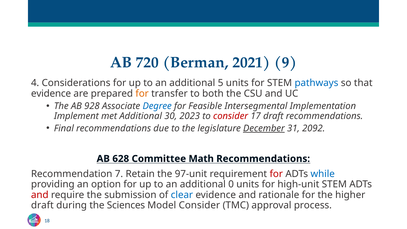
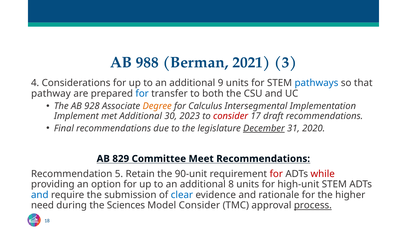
720: 720 -> 988 (147, 62)
9: 9 -> 3 (286, 62)
5: 5 -> 9 (221, 83)
evidence: evidence -> pathway (51, 94)
for colour: orange -> blue (142, 94)
Degree colour: blue -> orange (157, 106)
Feasible: Feasible -> Calculus (205, 106)
2092: 2092 -> 2020 (314, 128)
628: 628 -> 829 (121, 159)
Math: Math -> Meet (201, 159)
7: 7 -> 5 (119, 174)
97-unit: 97-unit -> 90-unit (191, 174)
while colour: blue -> red (323, 174)
0: 0 -> 8 (231, 184)
and colour: red -> blue (40, 195)
draft: draft -> need (42, 205)
process underline: none -> present (313, 205)
